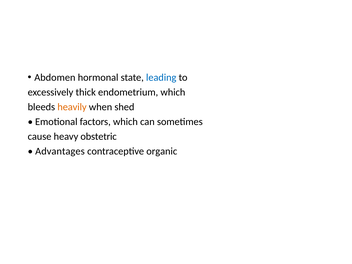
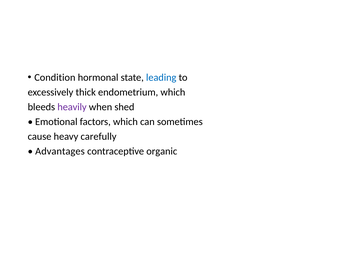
Abdomen: Abdomen -> Condition (55, 78)
heavily colour: orange -> purple (72, 107)
obstetric: obstetric -> carefully (99, 137)
